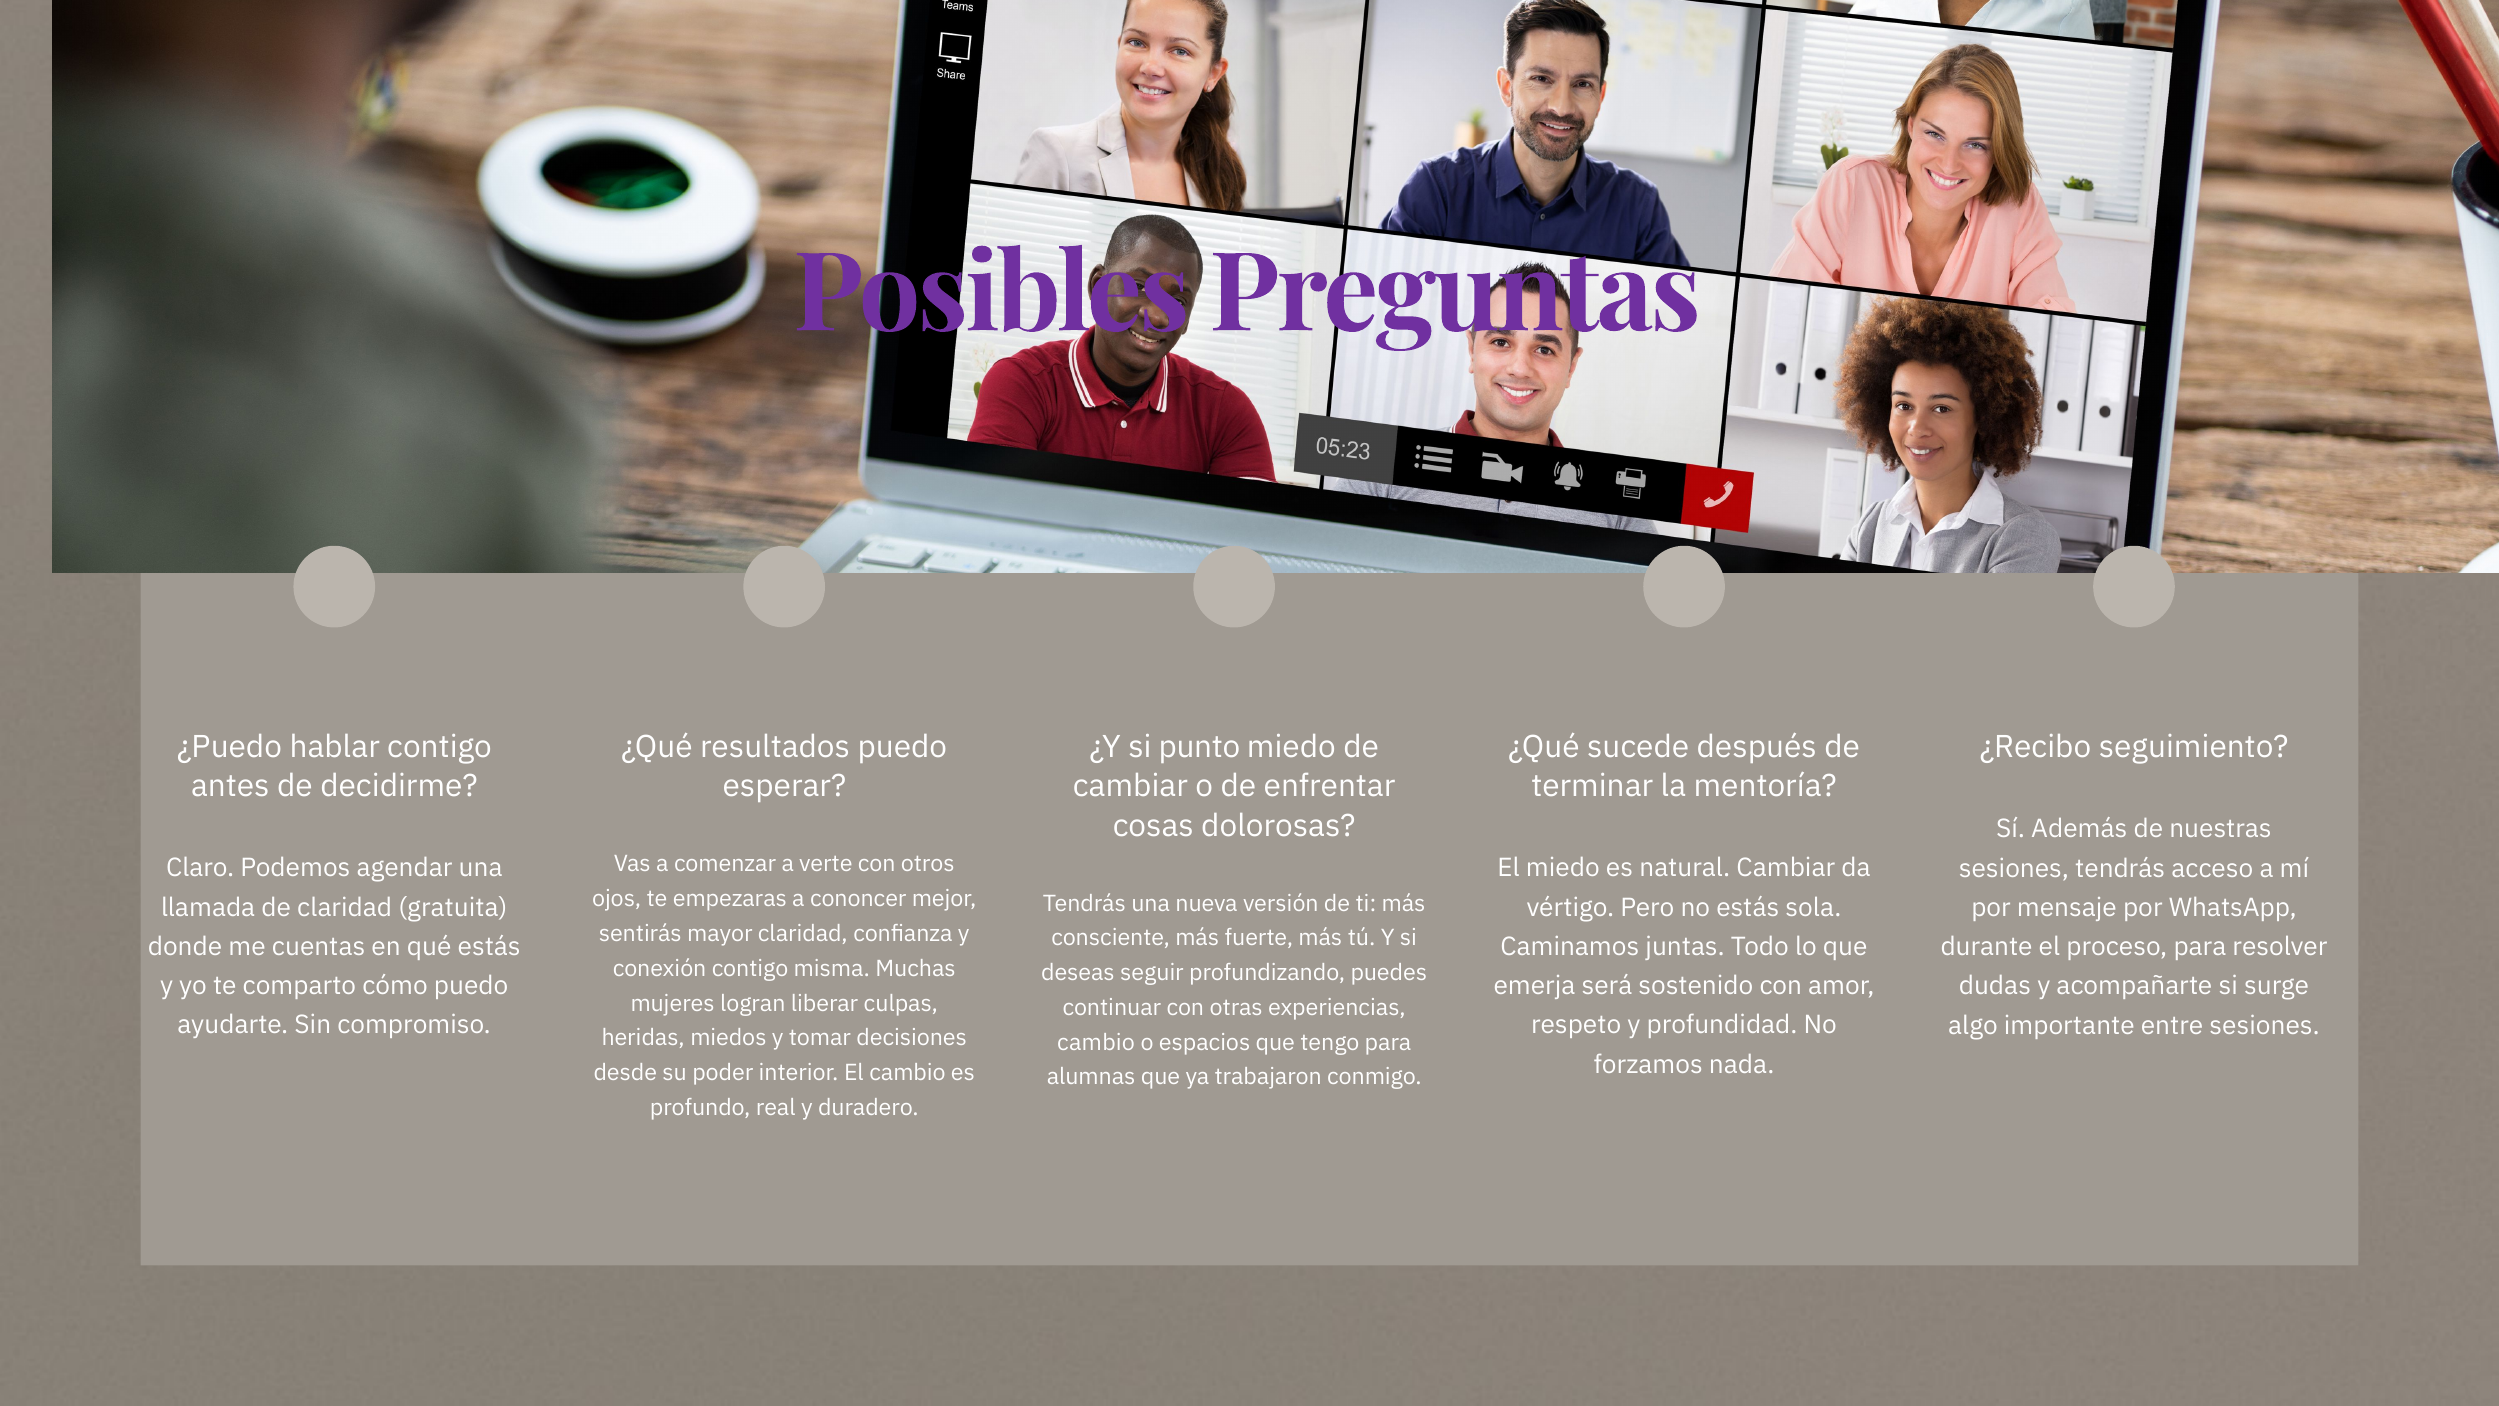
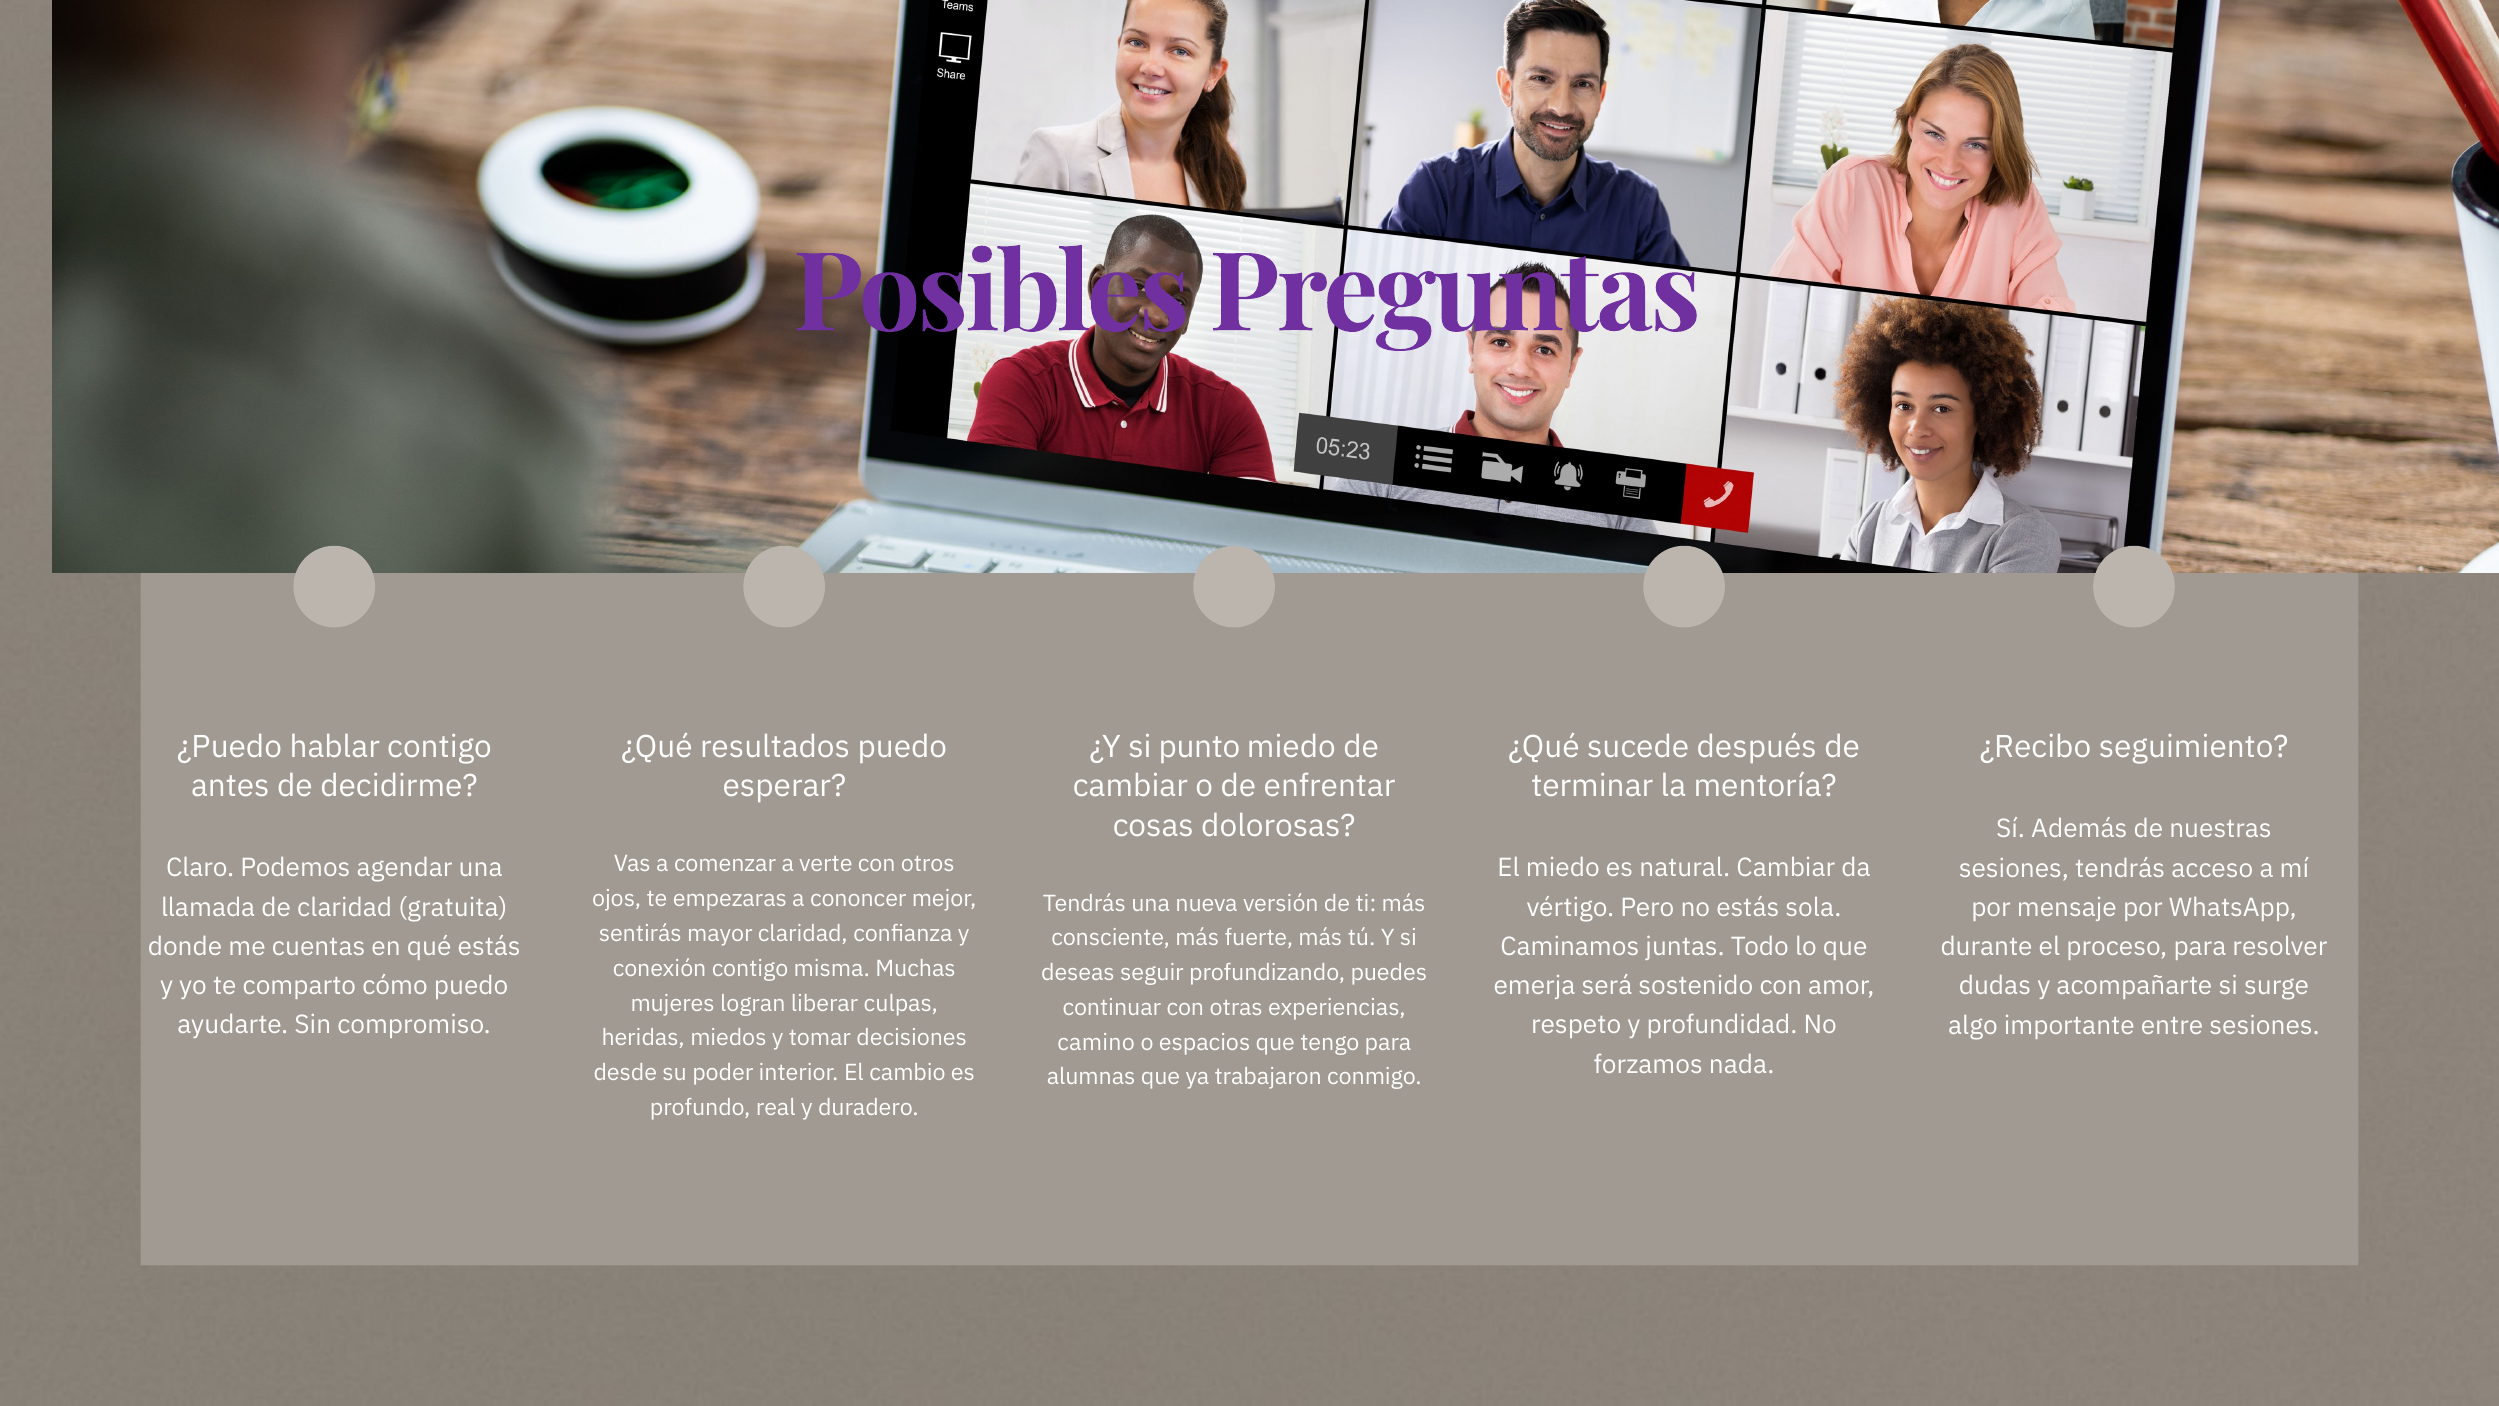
cambio: cambio -> camino (1096, 1042)
